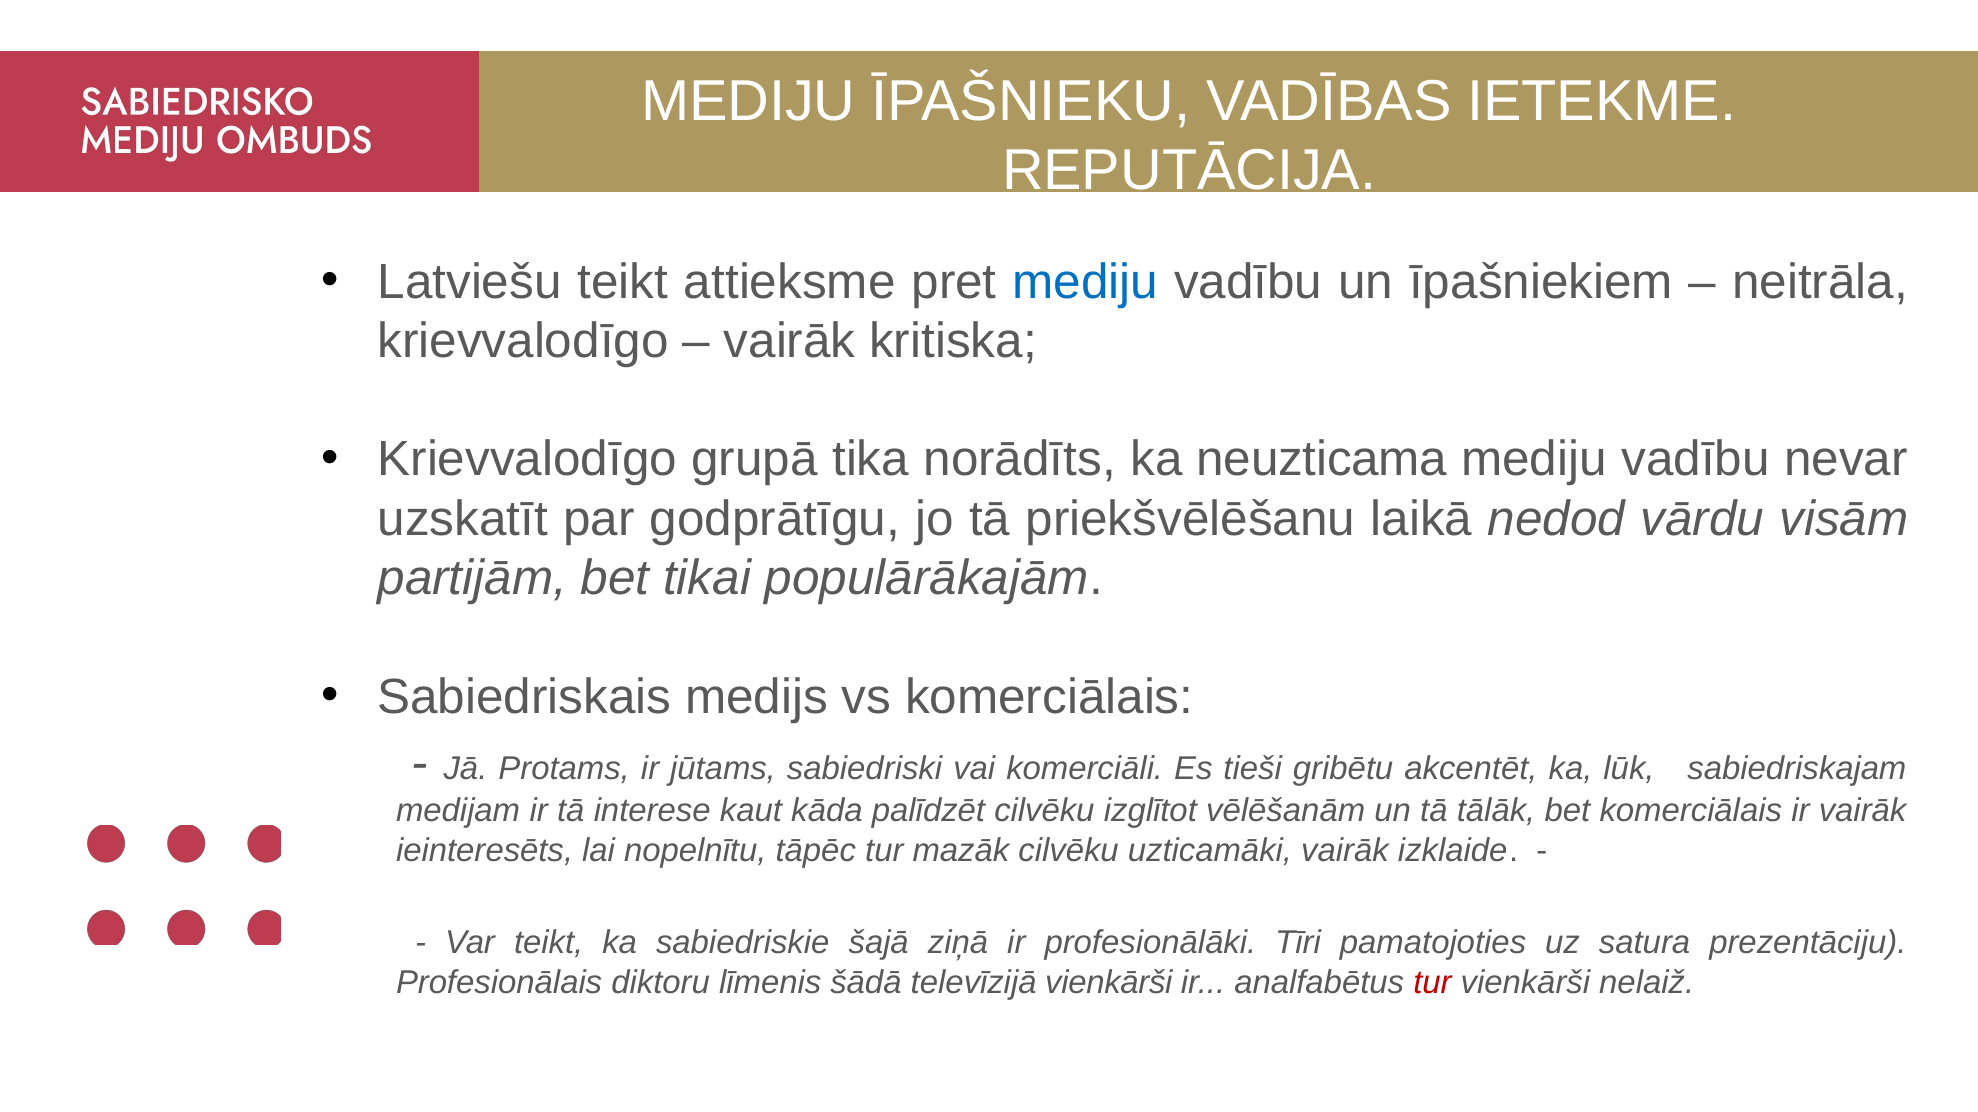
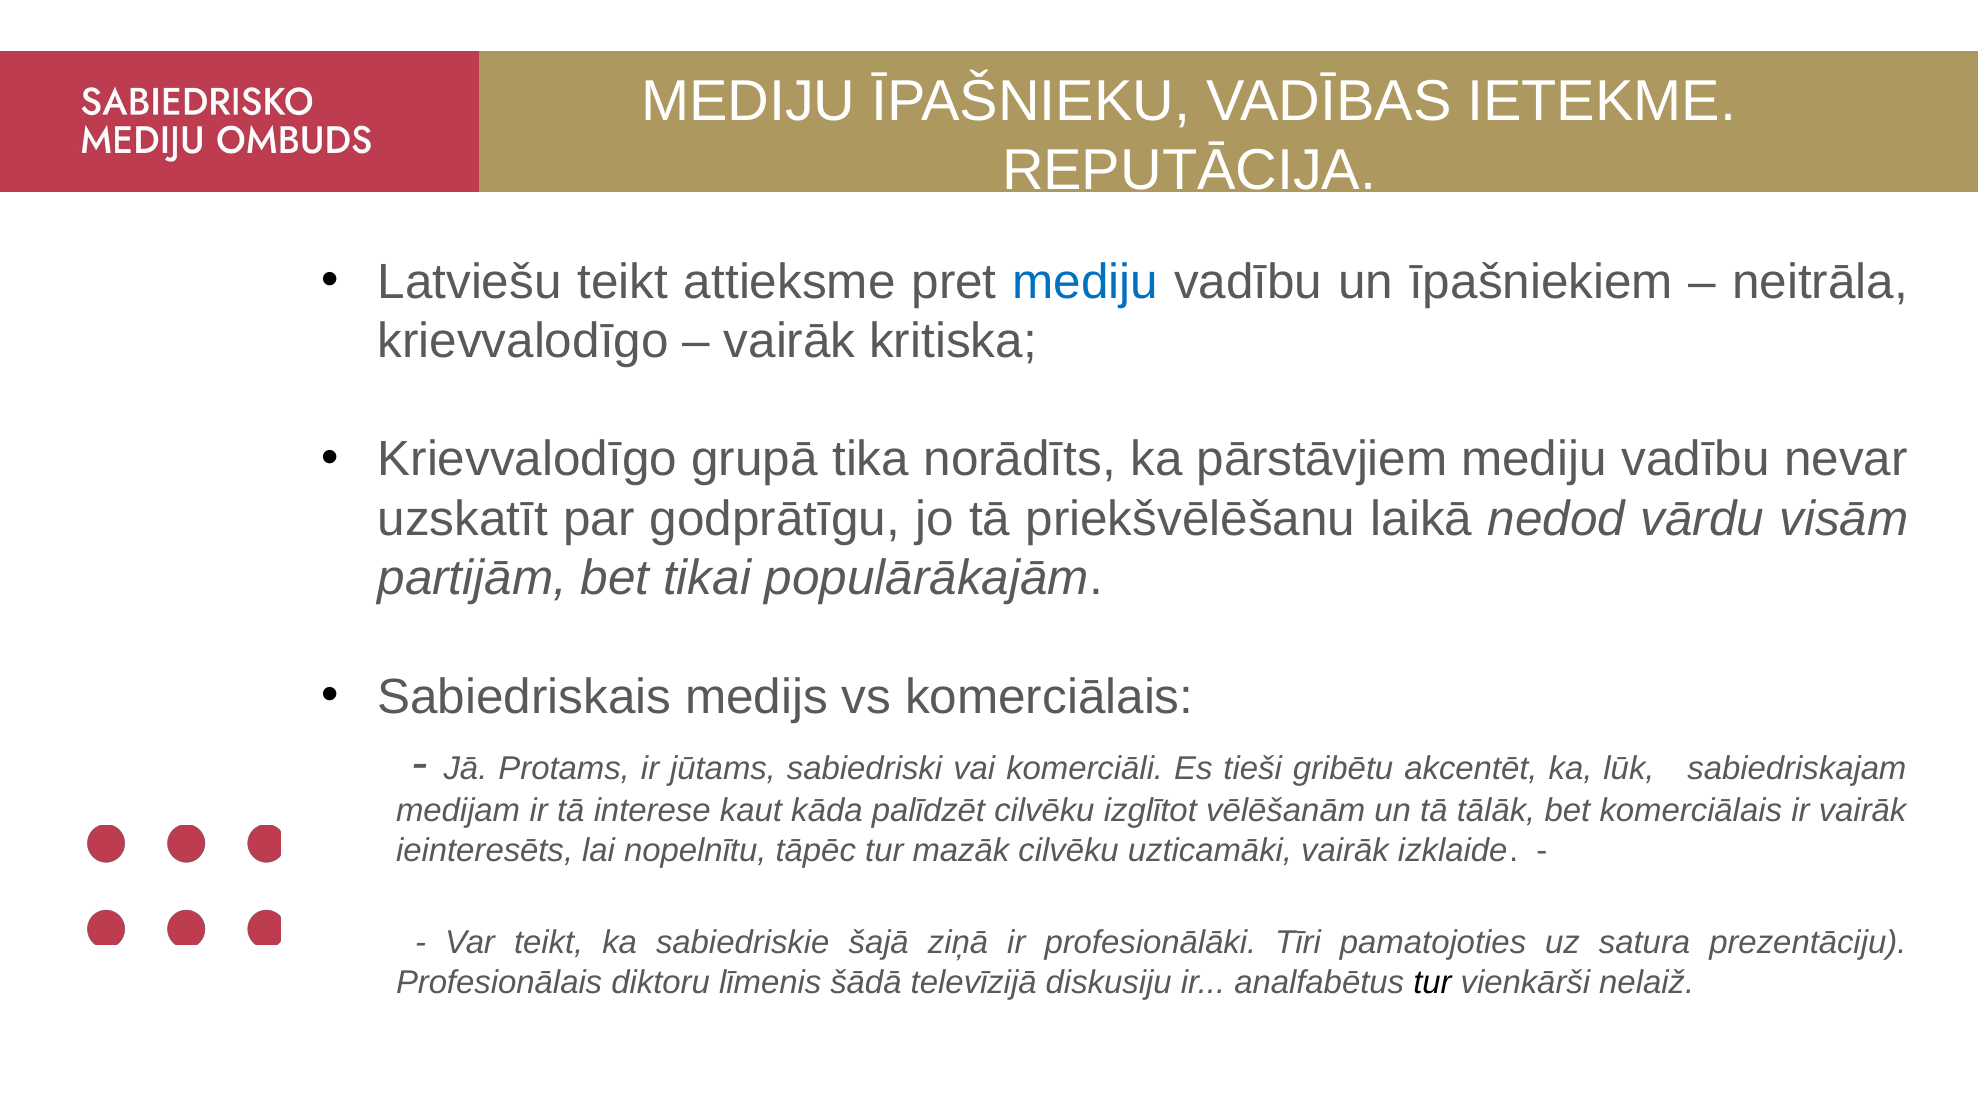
neuzticama: neuzticama -> pārstāvjiem (1322, 460)
televīzijā vienkārši: vienkārši -> diskusiju (1109, 983)
tur colour: red -> black (1432, 983)
